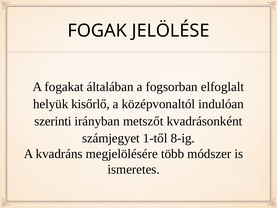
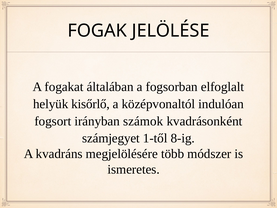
szerinti: szerinti -> fogsort (53, 121)
metszőt: metszőt -> számok (143, 121)
